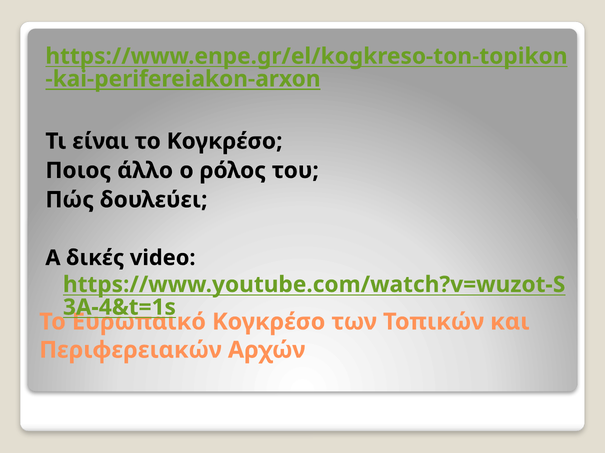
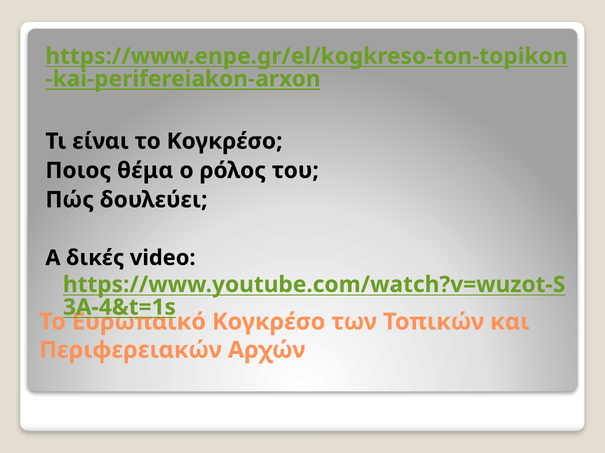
άλλο: άλλο -> θέμα (145, 171)
